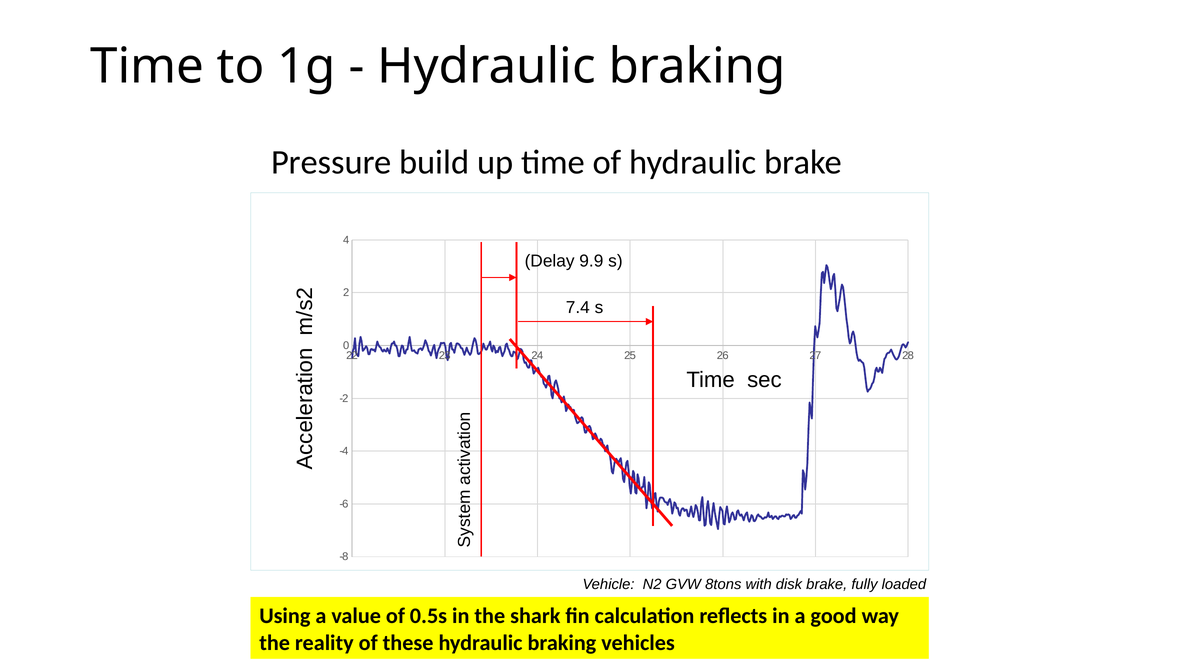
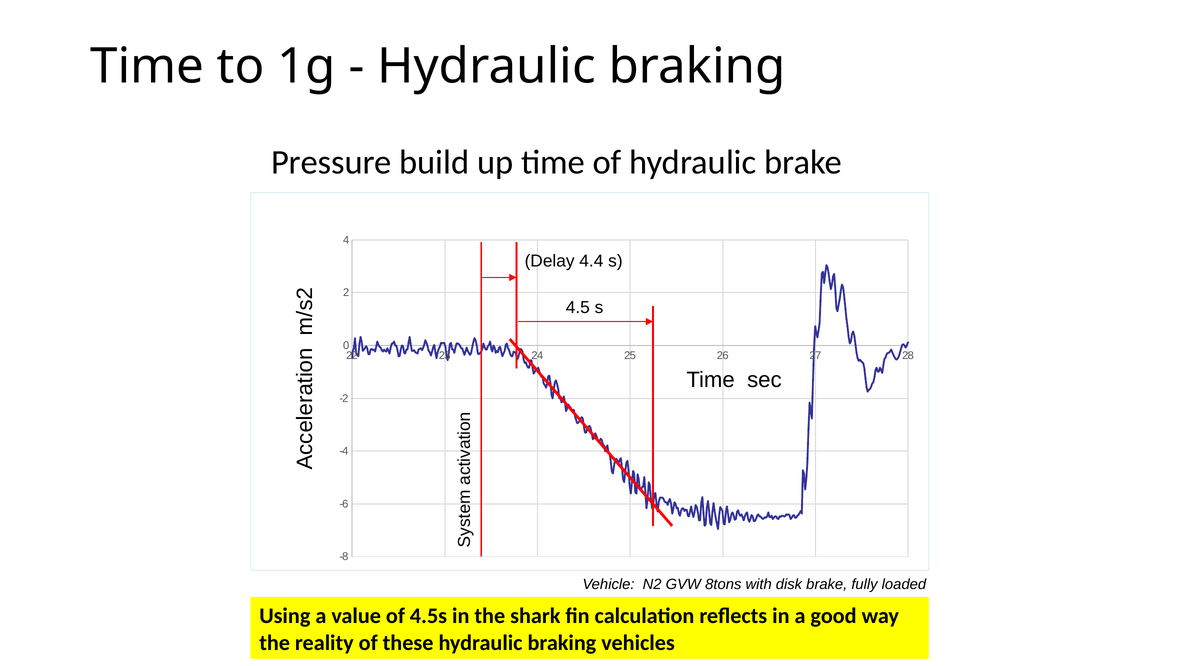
9.9: 9.9 -> 4.4 (591, 261)
7.4: 7.4 -> 4.5 (578, 308)
0.5s: 0.5s -> 4.5s (428, 616)
